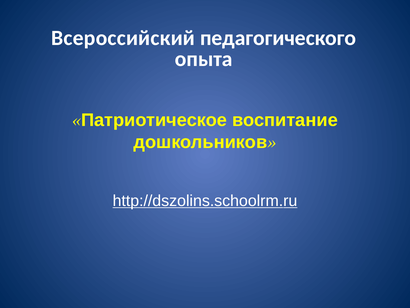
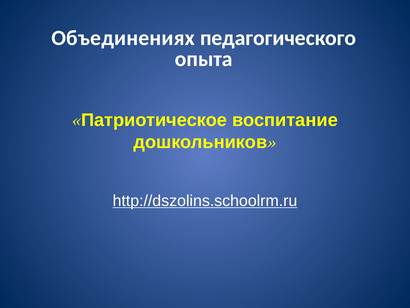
Всероссийский: Всероссийский -> Объединениях (123, 38)
